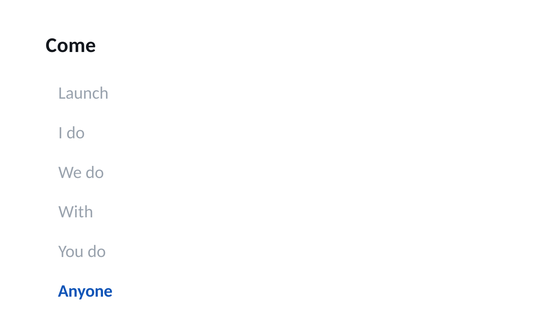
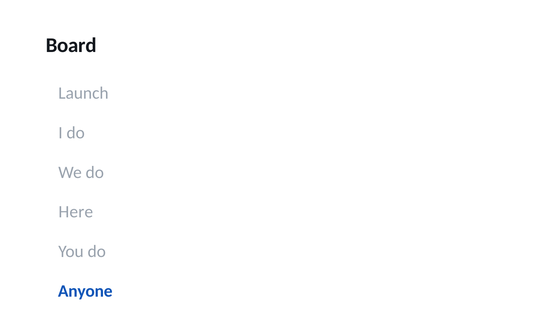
Come: Come -> Board (71, 45)
With: With -> Here (76, 212)
